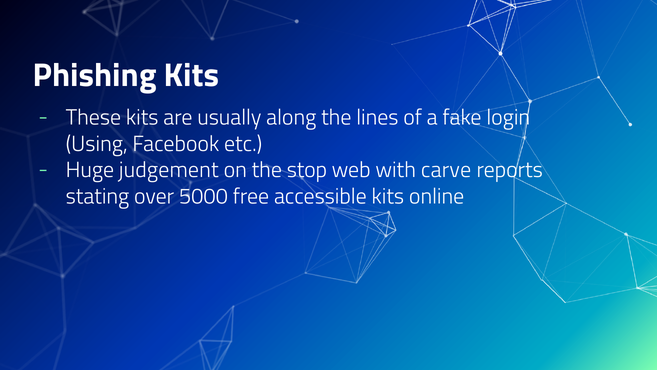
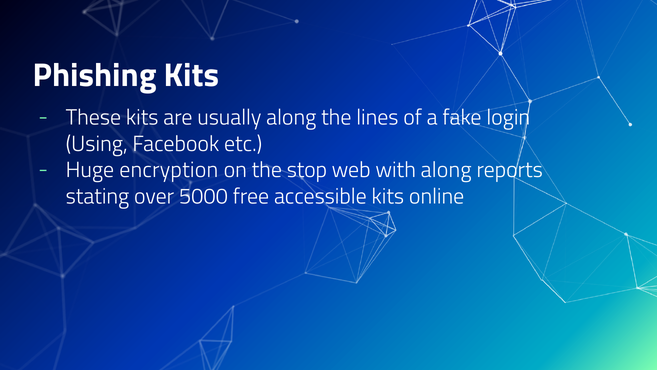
judgement: judgement -> encryption (169, 170)
with carve: carve -> along (446, 170)
